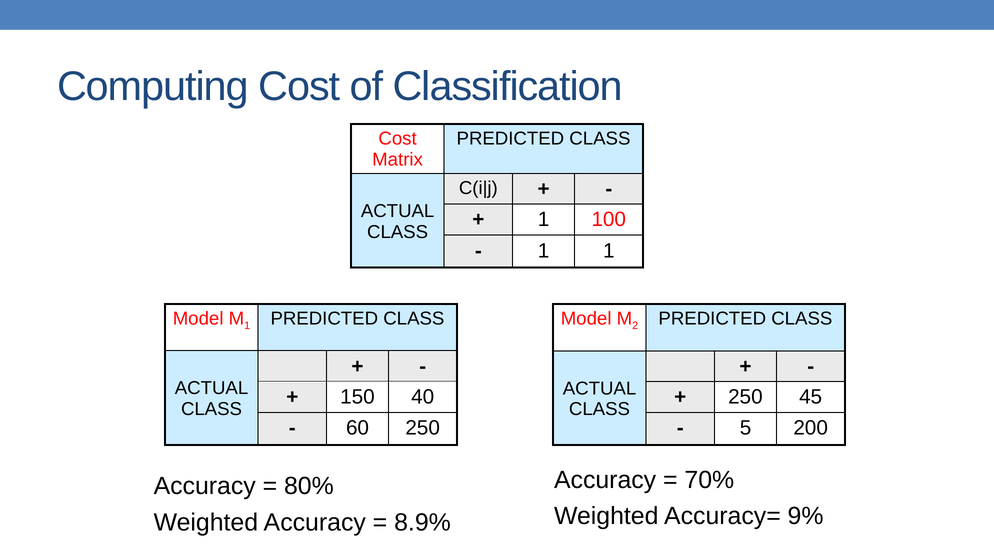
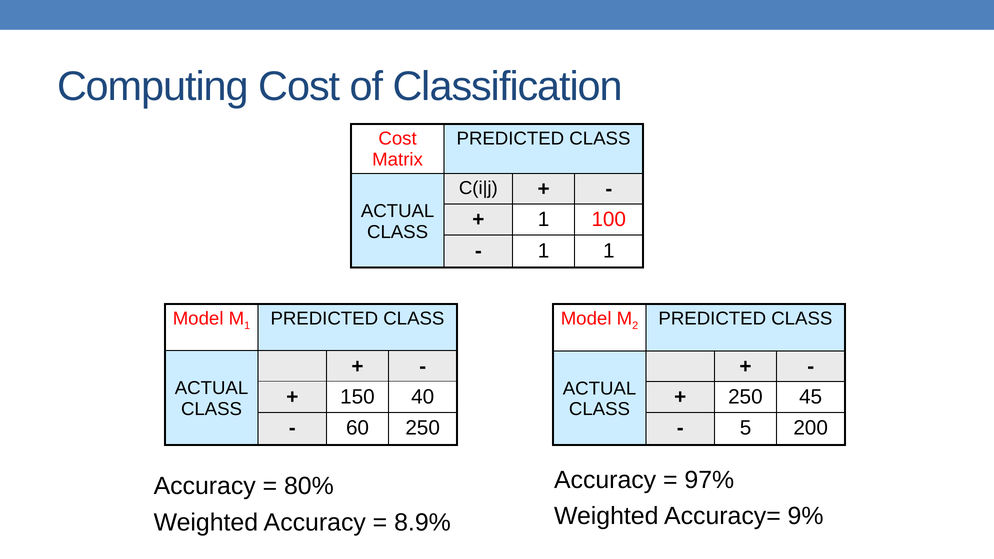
70%: 70% -> 97% (709, 480)
